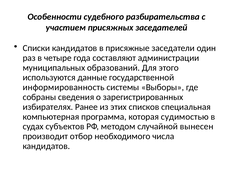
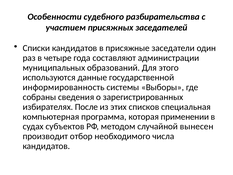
Ранее: Ранее -> После (86, 107)
судимостью: судимостью -> применении (185, 117)
